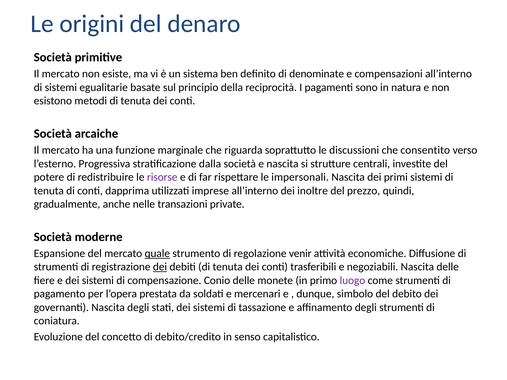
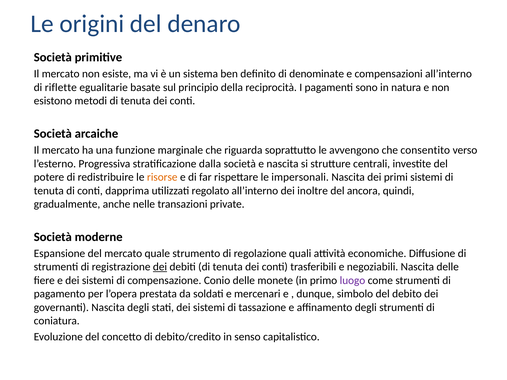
di sistemi: sistemi -> riflette (61, 87)
discussioni: discussioni -> avvengono (354, 150)
risorse colour: purple -> orange (162, 177)
imprese: imprese -> regolato (210, 191)
prezzo: prezzo -> ancora (364, 191)
quale underline: present -> none (157, 254)
venir: venir -> quali (300, 254)
